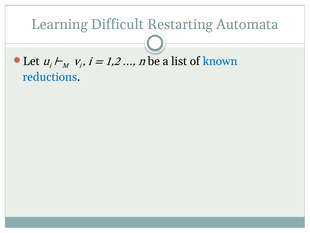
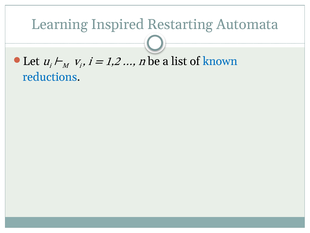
Difficult: Difficult -> Inspired (118, 24)
